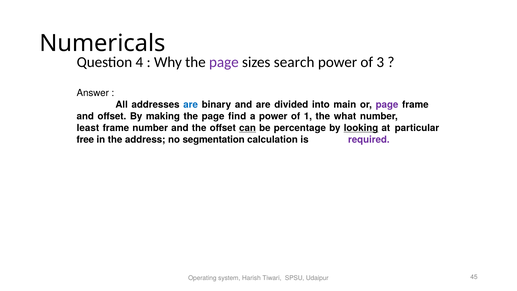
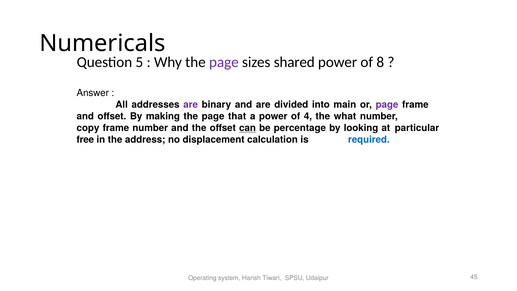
4: 4 -> 5 (139, 62)
search: search -> shared (294, 62)
3: 3 -> 8 (380, 62)
are colour: blue -> purple (191, 105)
find: find -> that (237, 116)
1: 1 -> 4 (308, 116)
least: least -> copy (88, 128)
looking underline: present -> none (361, 128)
segmentation: segmentation -> displacement (214, 140)
required colour: purple -> blue (369, 140)
